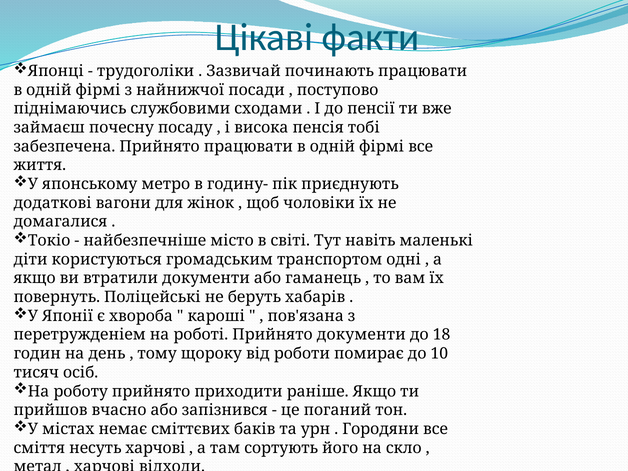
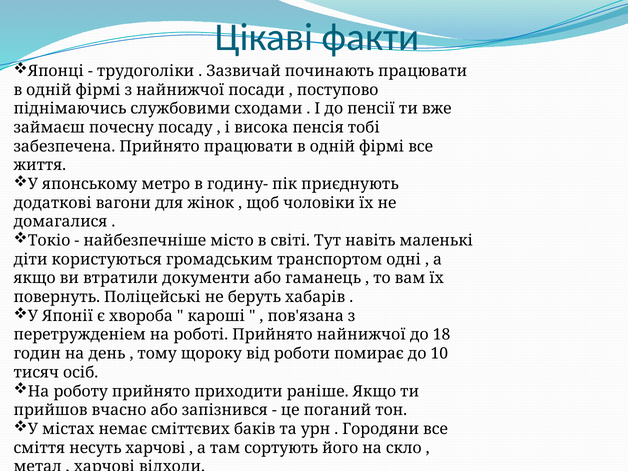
Прийнято документи: документи -> найнижчої (361, 335)
